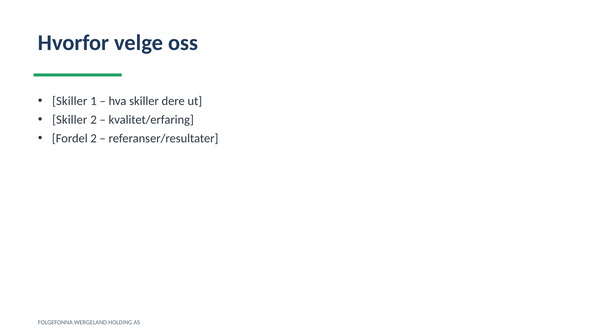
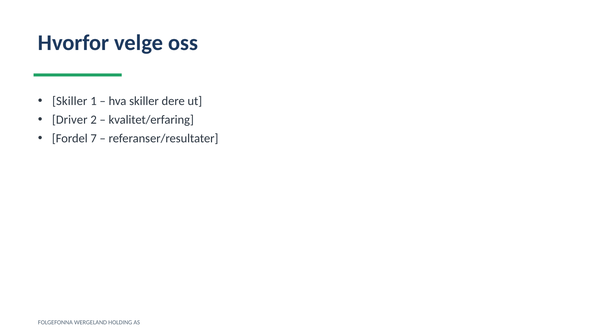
Skiller: Skiller -> Driver (70, 120)
Fordel 2: 2 -> 7 (94, 138)
